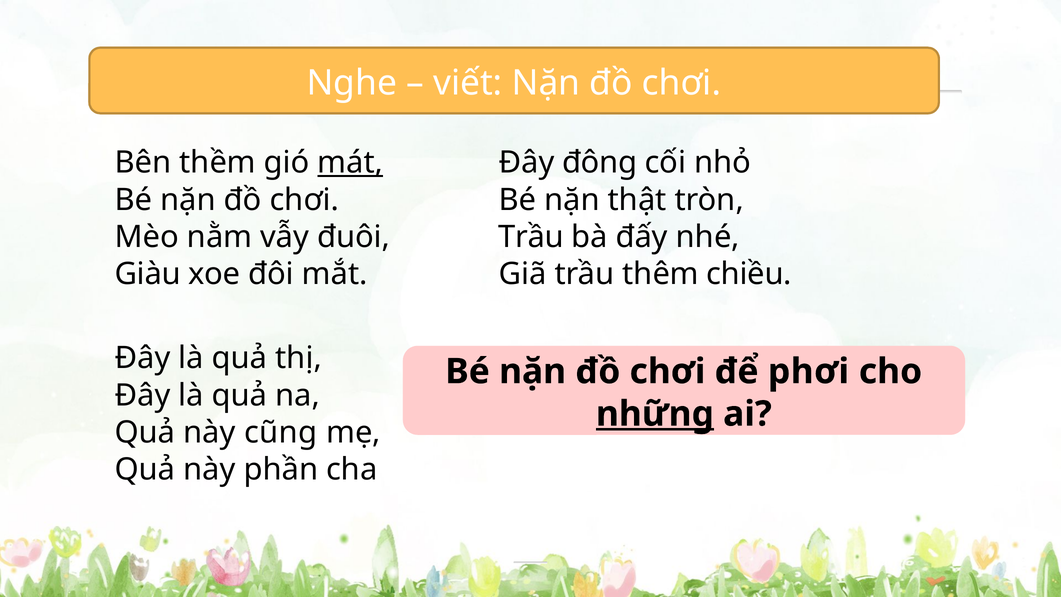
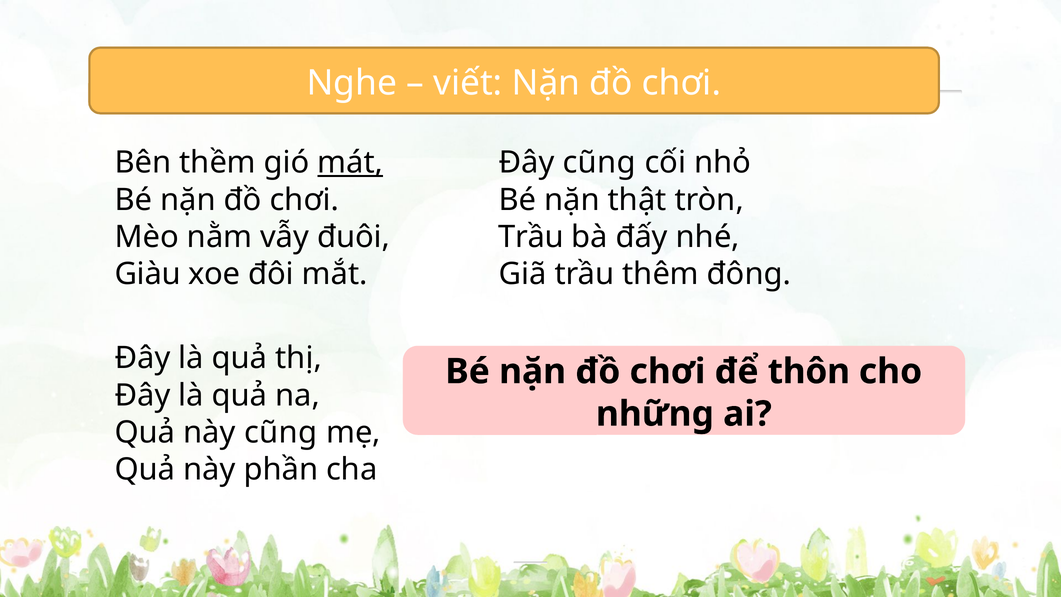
Đây đông: đông -> cũng (599, 163)
chiều: chiều -> đông (749, 274)
phơi: phơi -> thôn (809, 371)
những underline: present -> none (655, 414)
